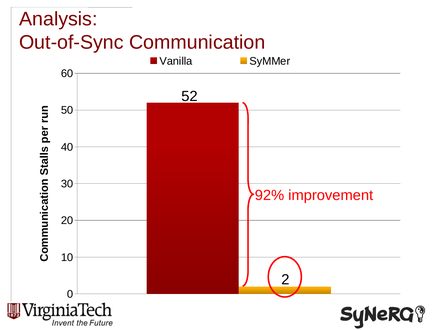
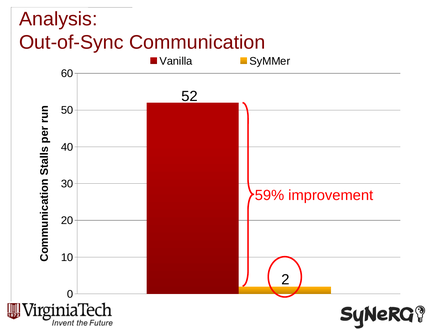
92%: 92% -> 59% (269, 196)
